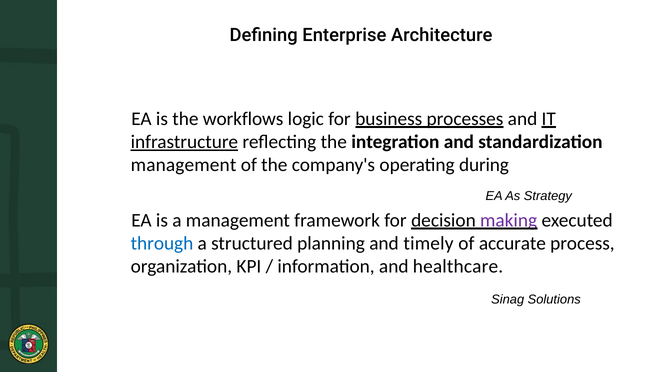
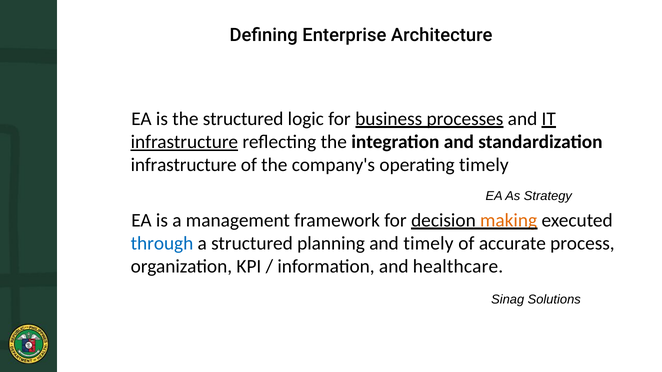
the workflows: workflows -> structured (243, 119)
management: management -> infrastructure (184, 165)
operating during: during -> timely (484, 165)
making colour: purple -> orange (509, 220)
